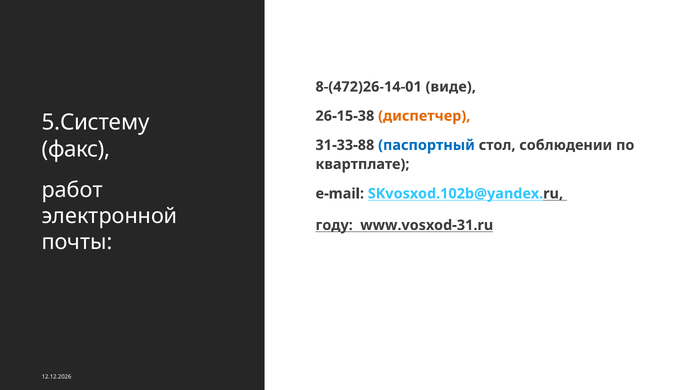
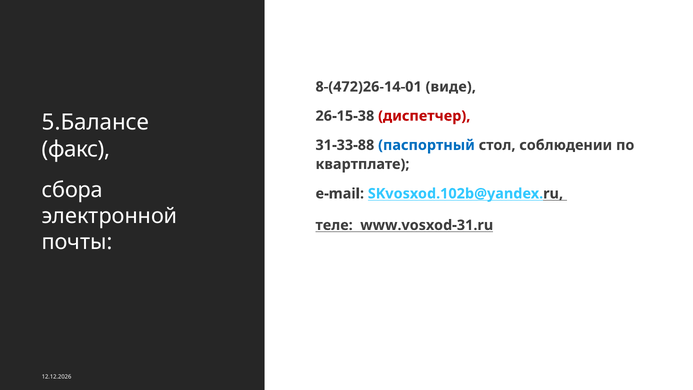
диспетчер colour: orange -> red (424, 116)
5.Систему: 5.Систему -> 5.Балансе (96, 122)
работ: работ -> сбора (72, 190)
году: году -> теле (334, 225)
